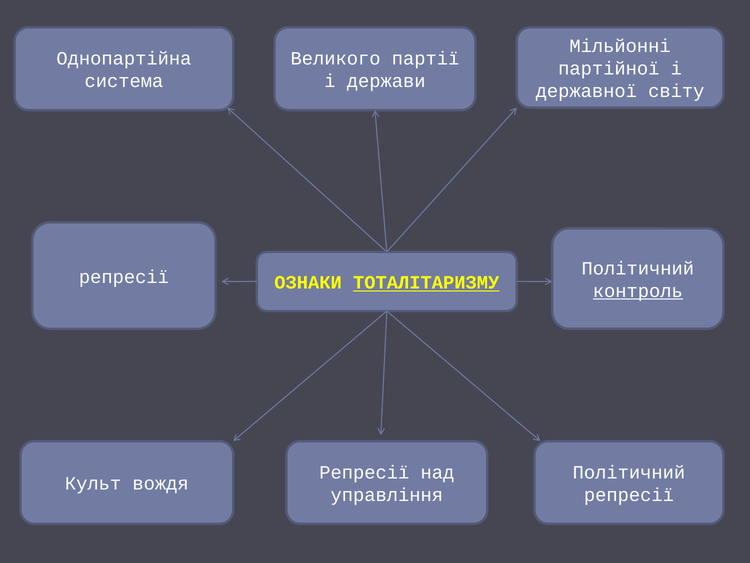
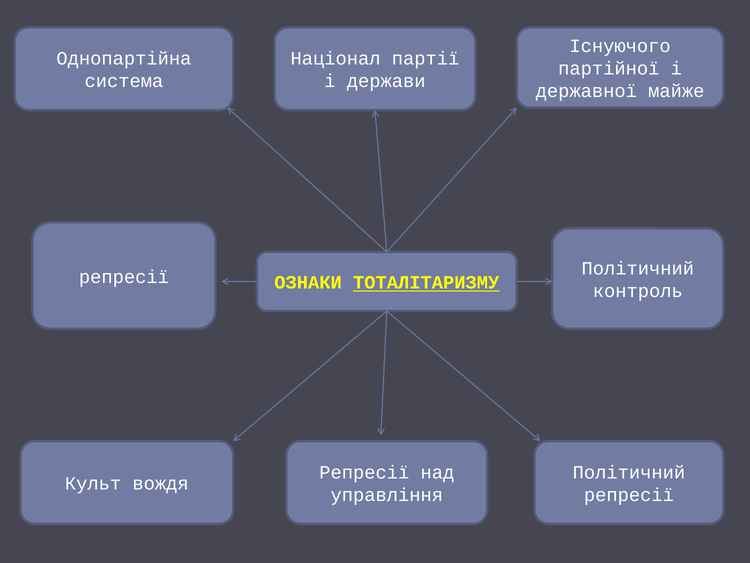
Мільйонні: Мільйонні -> Існуючого (620, 46)
Великого: Великого -> Націонал (336, 59)
світу: світу -> майже (676, 91)
контроль underline: present -> none (638, 291)
